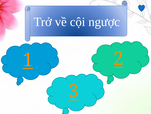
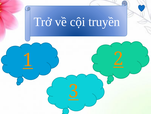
ngược: ngược -> truyền (104, 22)
